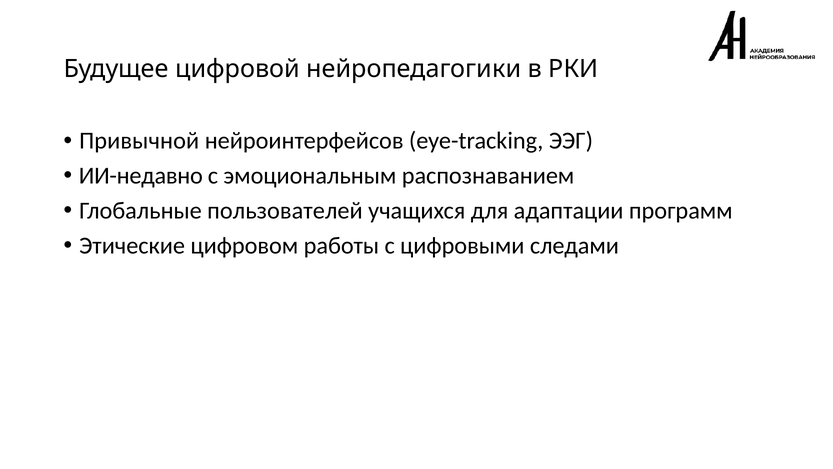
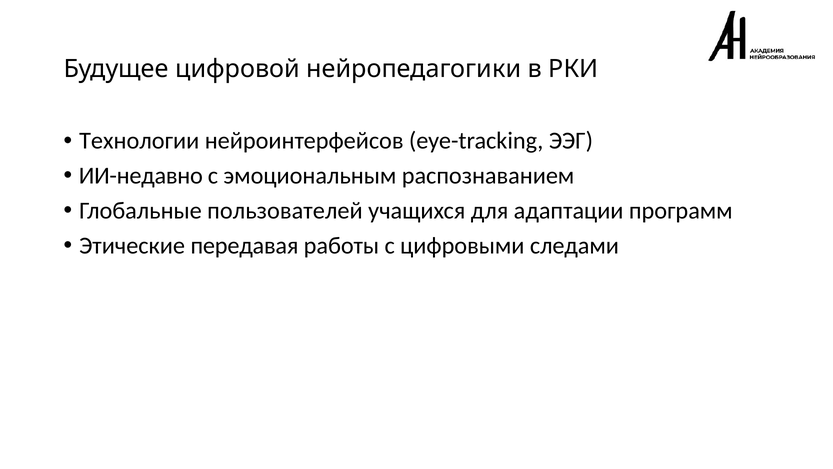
Привычной: Привычной -> Технологии (139, 141)
цифровом: цифровом -> передавая (244, 246)
